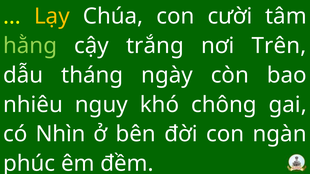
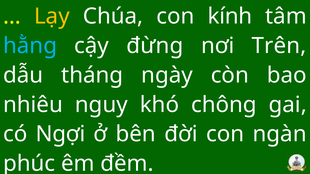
cười: cười -> kính (230, 16)
hằng colour: light green -> light blue (30, 46)
trắng: trắng -> đừng (155, 46)
Nhìn: Nhìn -> Ngợi (61, 134)
